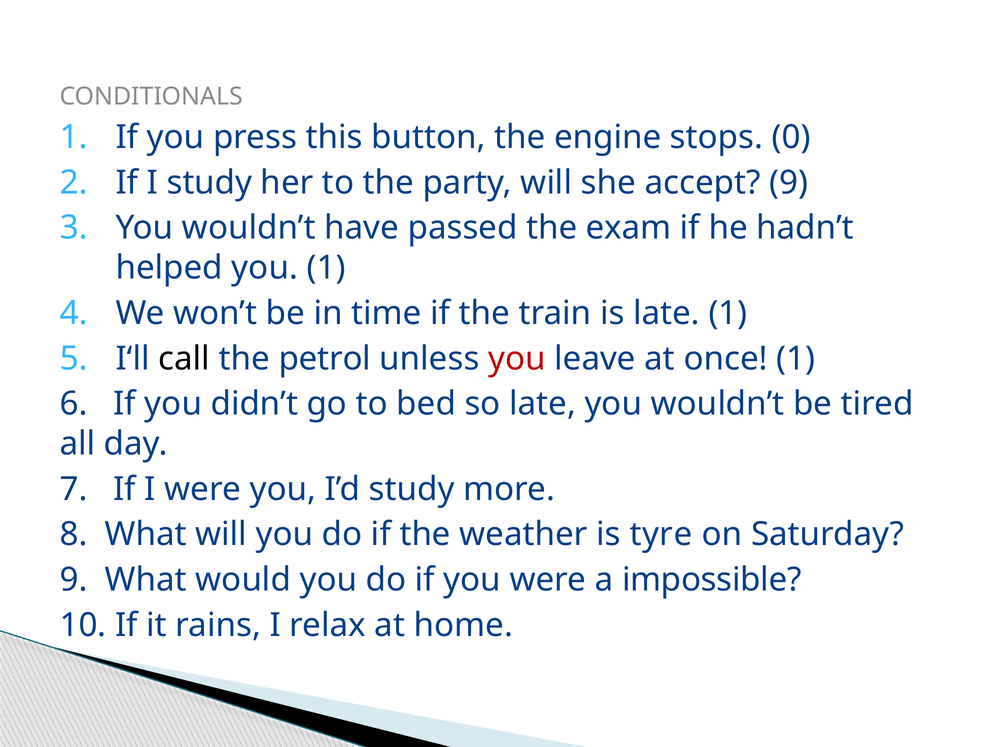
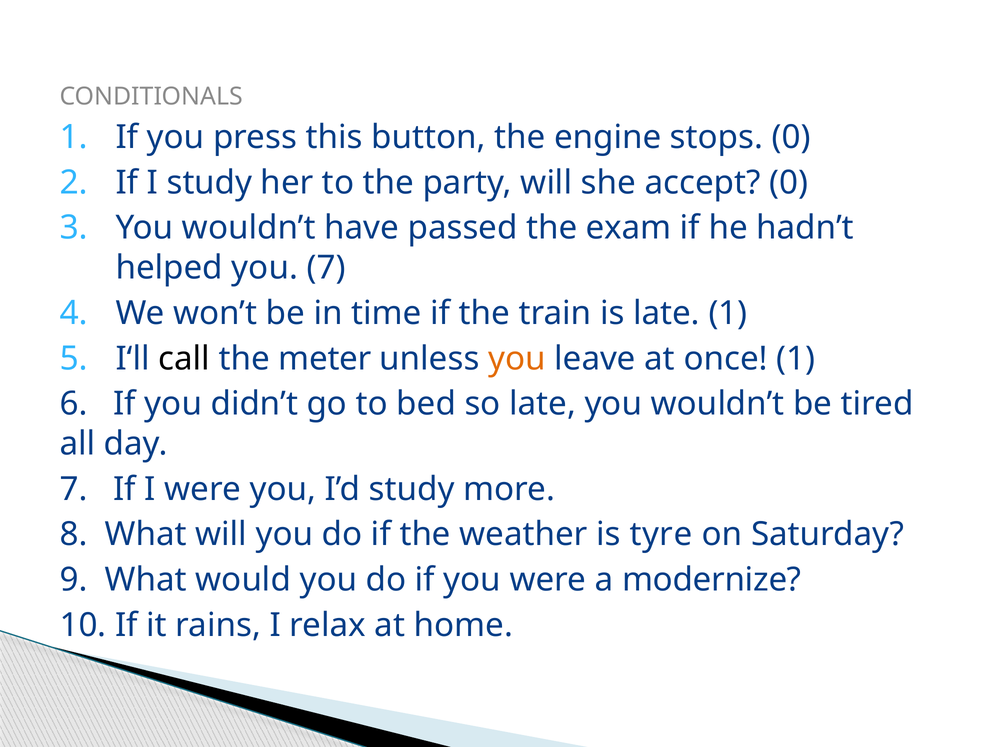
accept 9: 9 -> 0 (789, 183)
you 1: 1 -> 7 (326, 268)
petrol: petrol -> meter (325, 359)
you colour: red -> orange (517, 359)
impossible: impossible -> modernize (712, 580)
